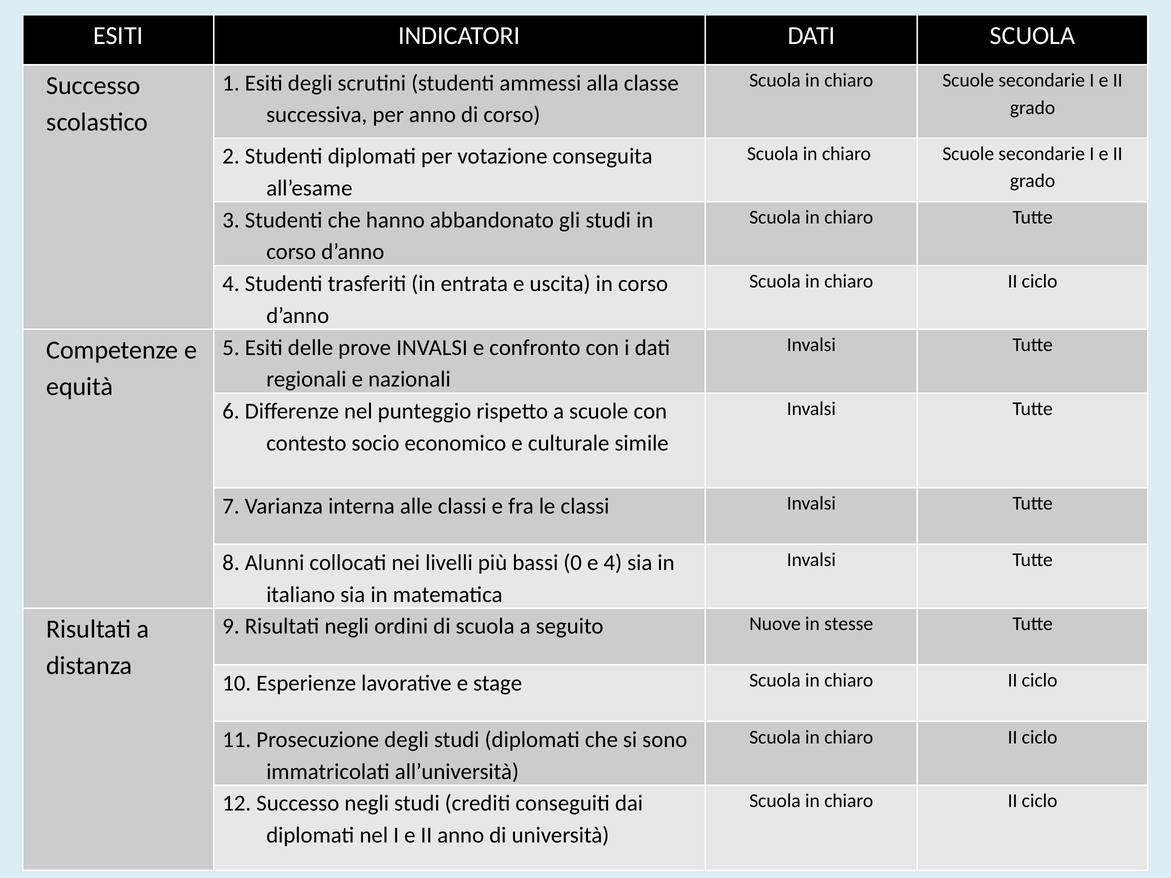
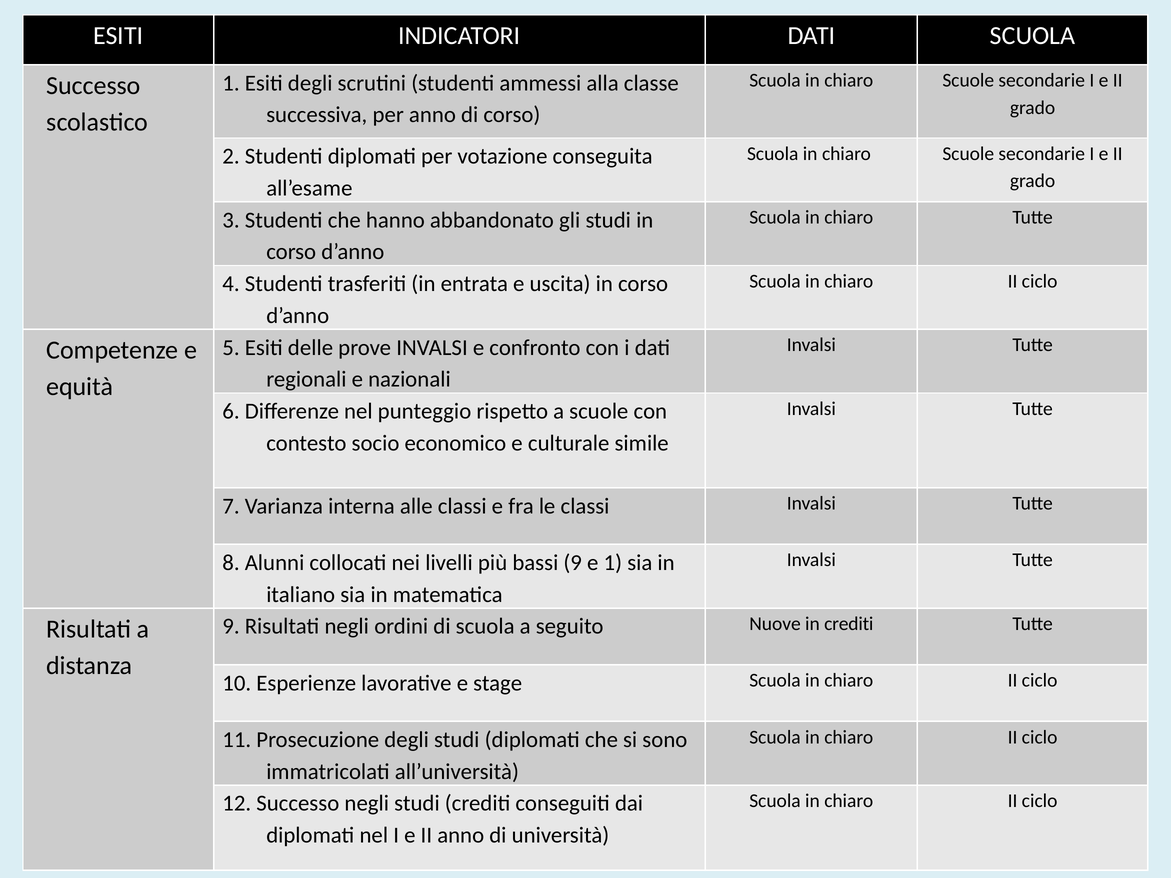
bassi 0: 0 -> 9 (573, 563)
e 4: 4 -> 1 (613, 563)
in stesse: stesse -> crediti (849, 624)
